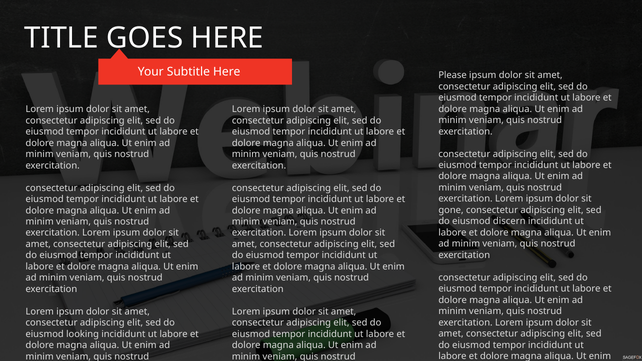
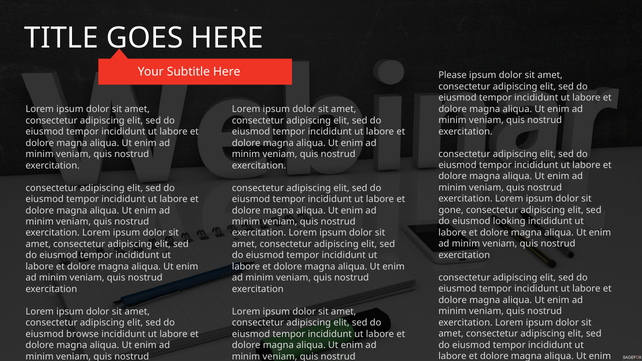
discern: discern -> looking (509, 221)
looking: looking -> browse (83, 334)
